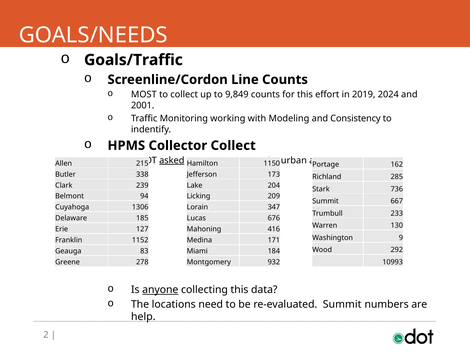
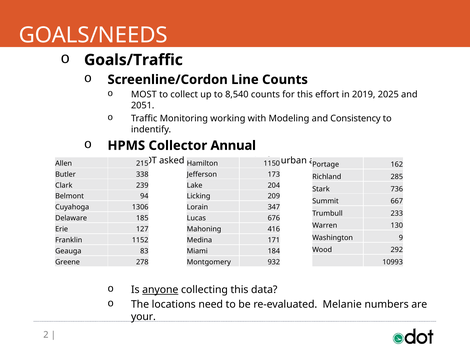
9,849: 9,849 -> 8,540 (237, 94)
2024: 2024 -> 2025 (388, 94)
2001: 2001 -> 2051 (143, 105)
Collector Collect: Collect -> Annual (233, 145)
asked underline: present -> none (172, 160)
re-evaluated Summit: Summit -> Melanie (342, 304)
help: help -> your (143, 316)
